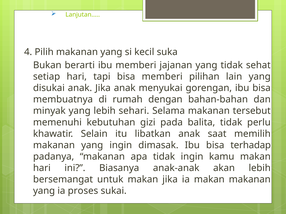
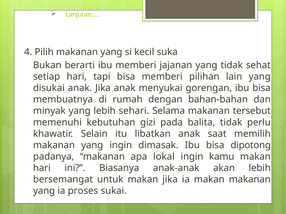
terhadap: terhadap -> dipotong (251, 145)
apa tidak: tidak -> lokal (164, 157)
